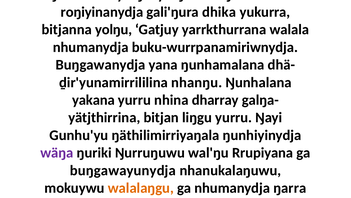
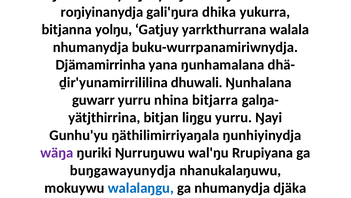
Buŋgawanydja: Buŋgawanydja -> Djämamirrinha (101, 65)
nhanŋu: nhanŋu -> dhuwali (197, 82)
yakana: yakana -> guwarr (93, 100)
dharray: dharray -> bitjarra (215, 100)
walalaŋgu colour: orange -> blue (141, 187)
nhumanydja ŋarra: ŋarra -> djäka (290, 187)
